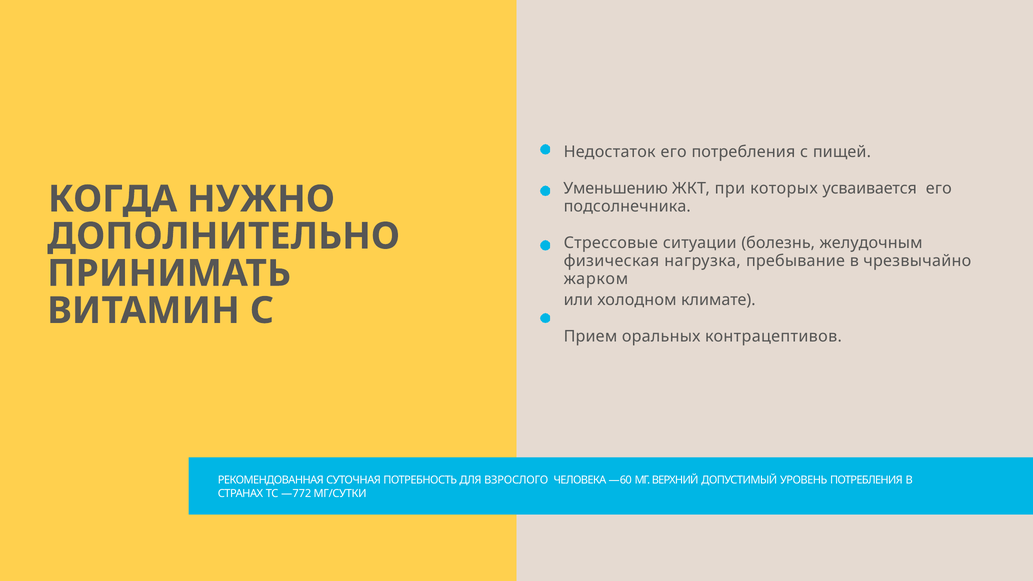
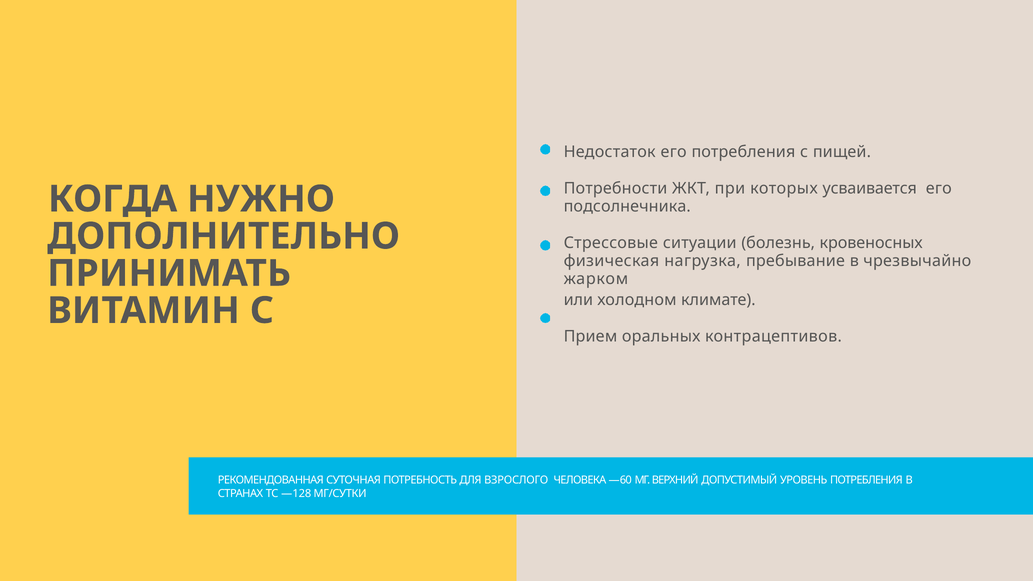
Уменьшению: Уменьшению -> Потребности (615, 188)
желудочным: желудочным -> кровеносных (871, 243)
772: 772 -> 128 (302, 494)
